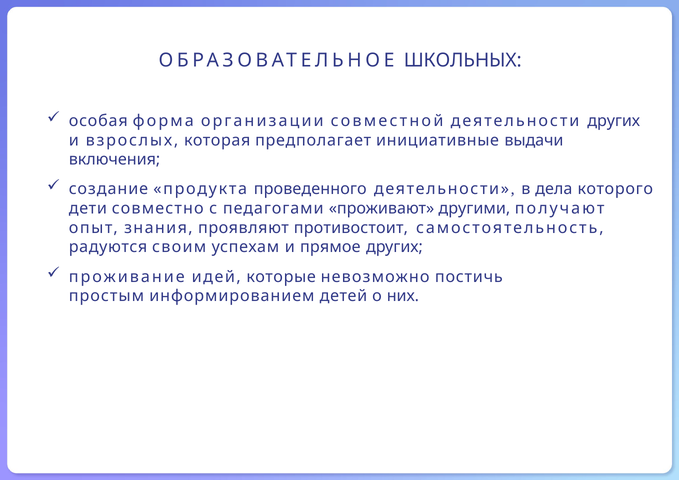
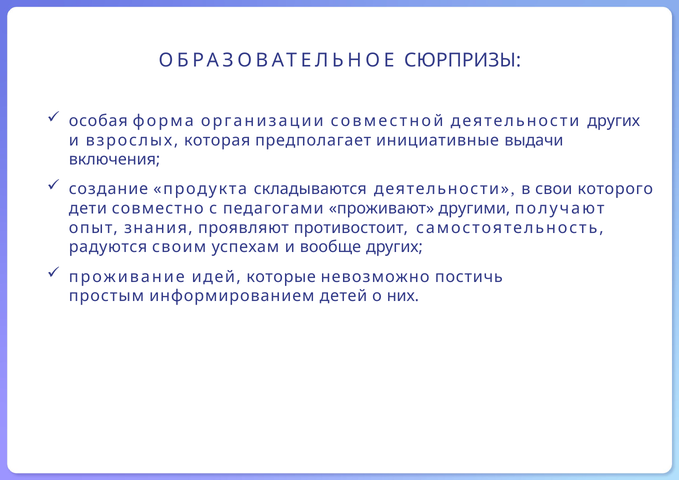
ШКОЛЬНЫХ: ШКОЛЬНЫХ -> СЮРПРИЗЫ (463, 60)
проведенного: проведенного -> складываются (310, 189)
дела: дела -> свои (554, 189)
прямое: прямое -> вообще (330, 247)
